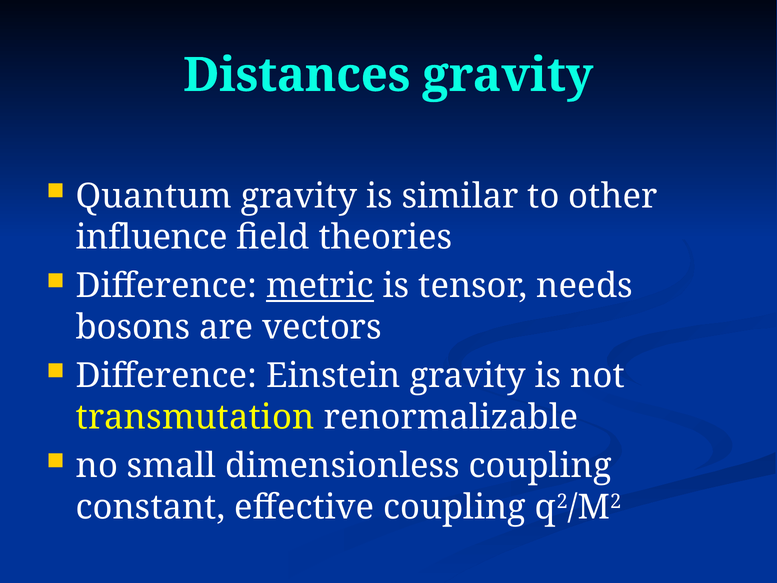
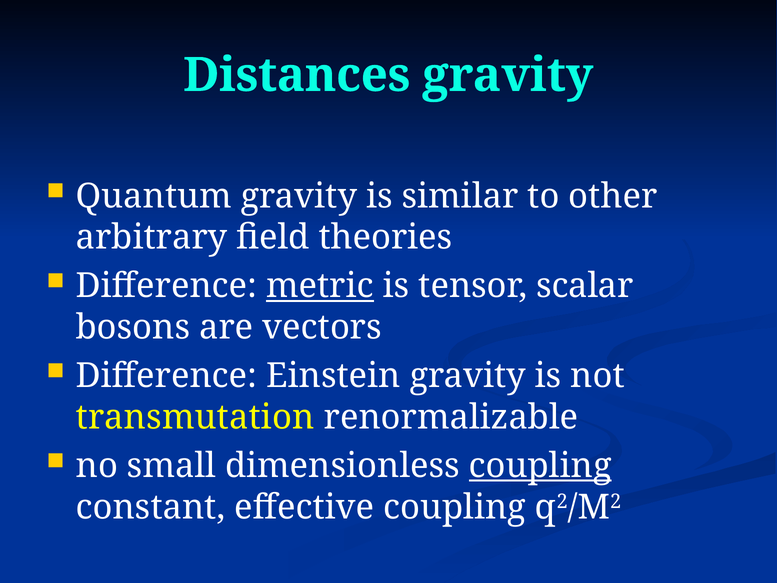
influence: influence -> arbitrary (152, 237)
needs: needs -> scalar (585, 286)
coupling underline: none -> present (540, 465)
